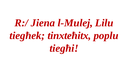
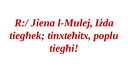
Lilu: Lilu -> Iżda (104, 23)
